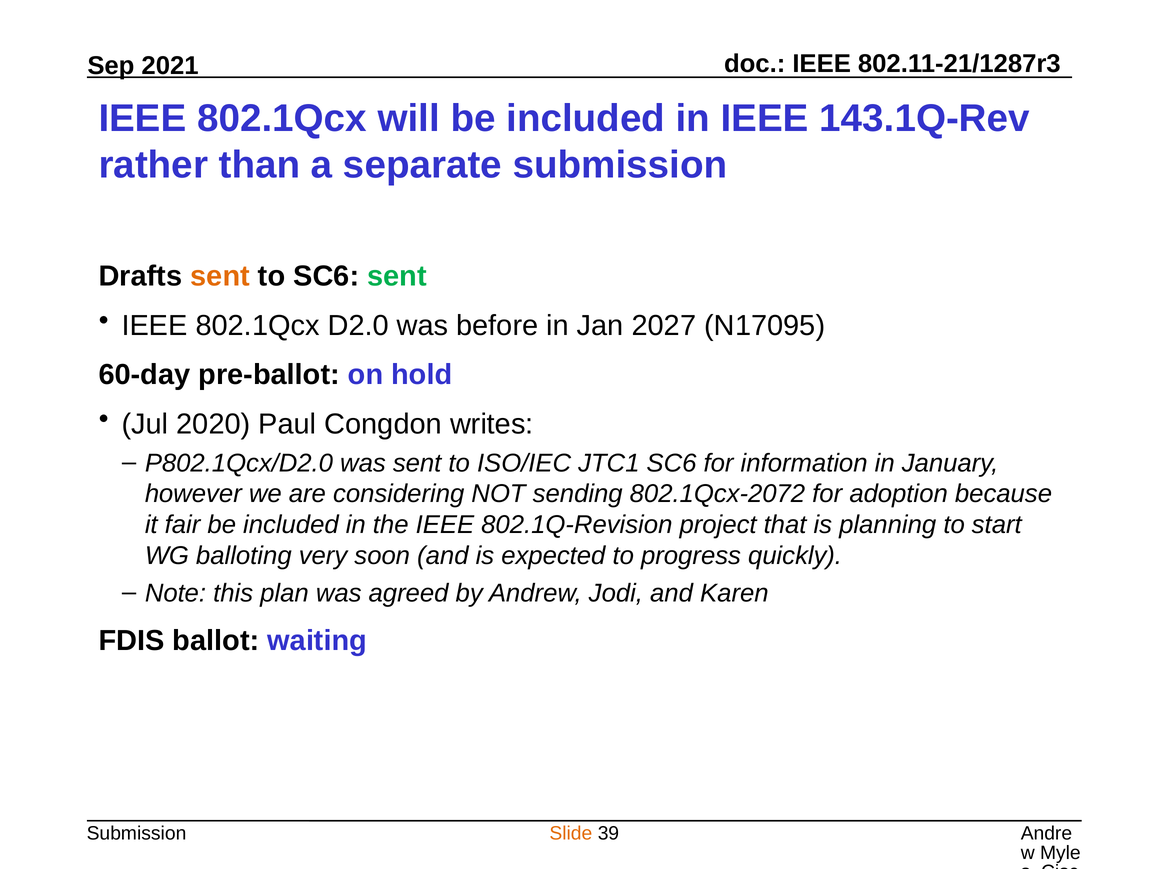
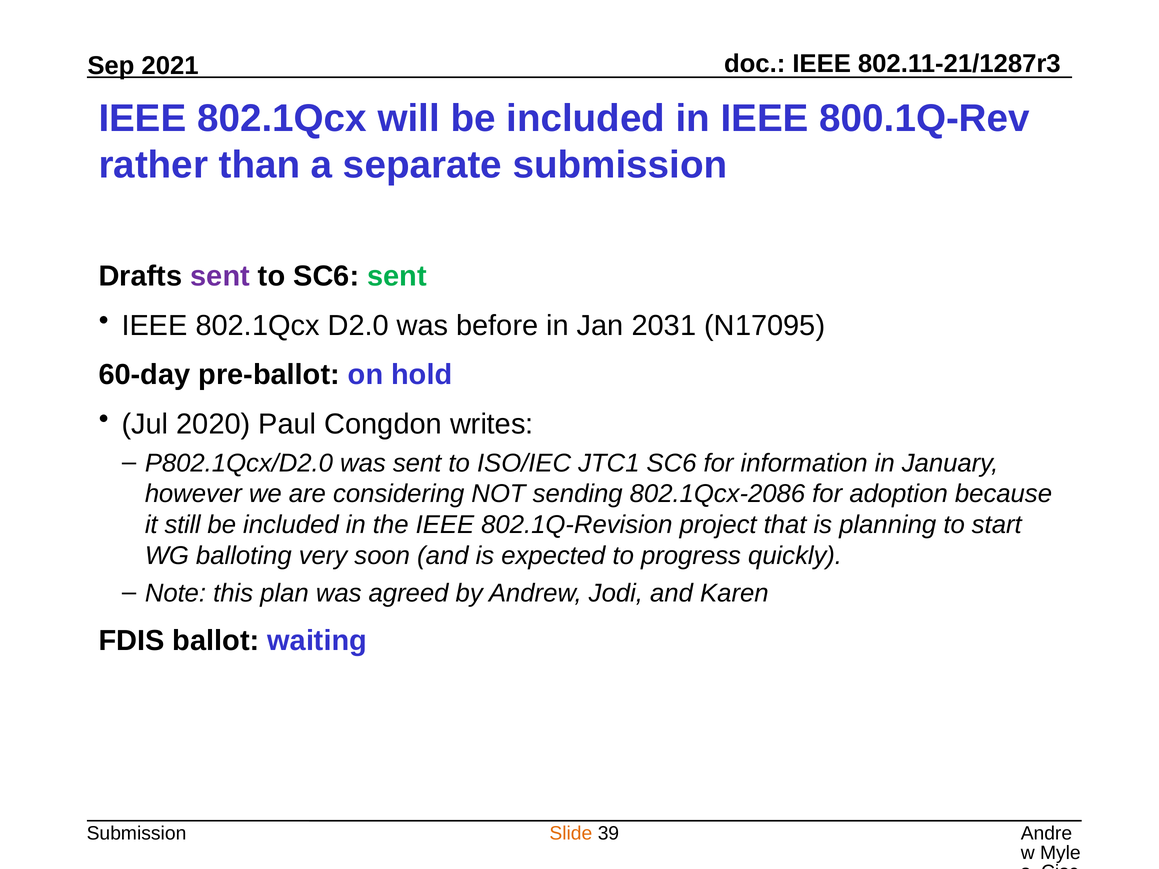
143.1Q-Rev: 143.1Q-Rev -> 800.1Q-Rev (925, 119)
sent colour: orange -> purple (220, 276)
2027: 2027 -> 2031 (664, 326)
802.1Qcx-2072: 802.1Qcx-2072 -> 802.1Qcx-2086 (717, 494)
fair: fair -> still (183, 525)
